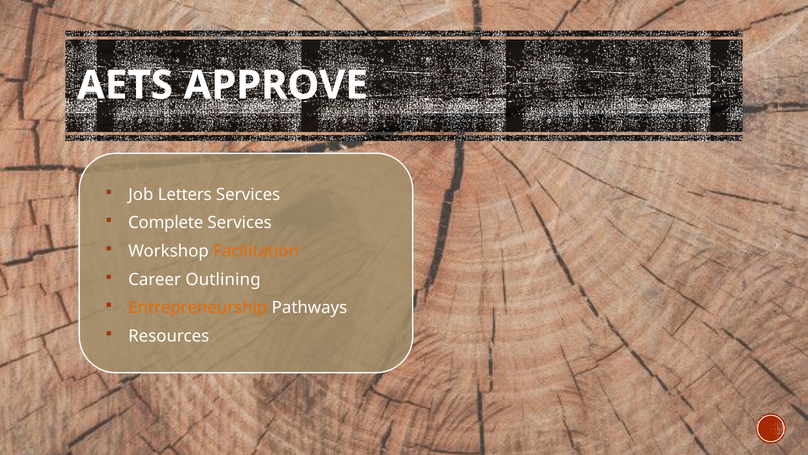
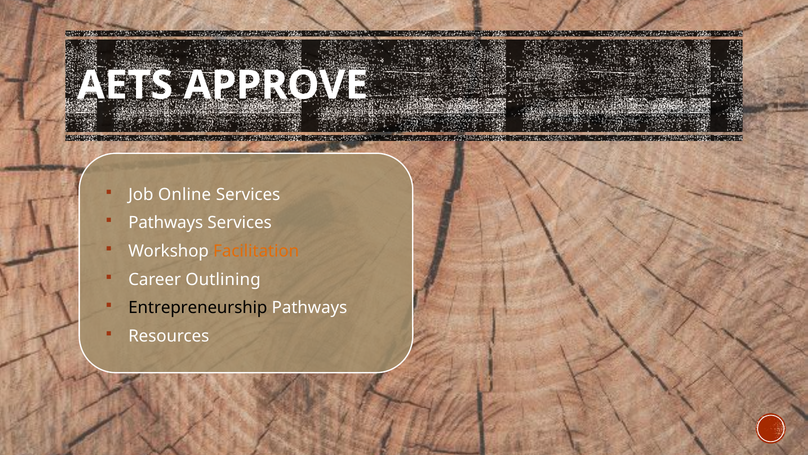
Letters: Letters -> Online (185, 194)
Complete: Complete -> Pathways (166, 223)
Entrepreneurship colour: orange -> black (198, 307)
